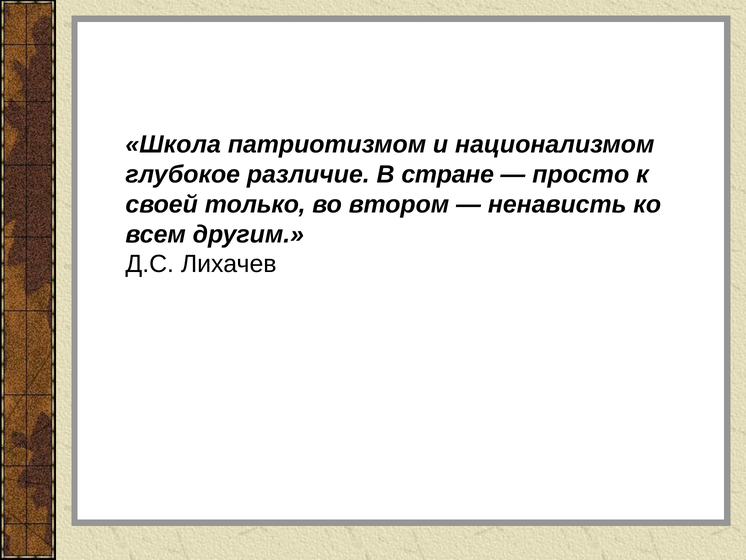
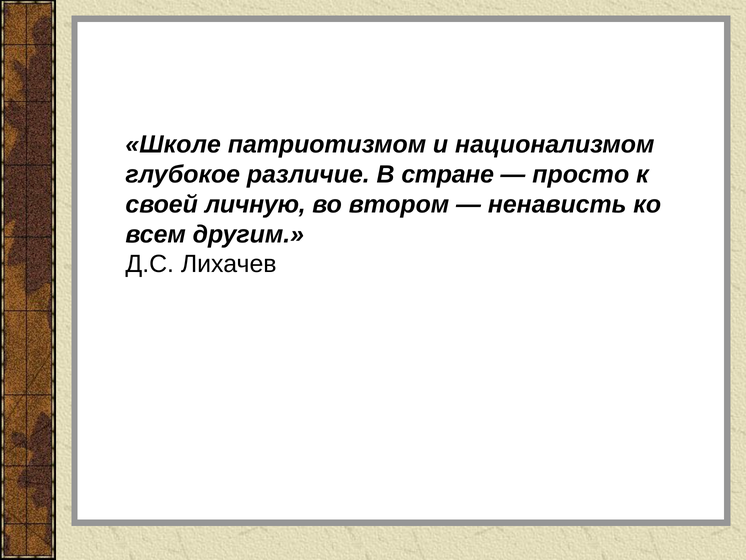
Школа: Школа -> Школе (173, 145)
только: только -> личную (255, 204)
